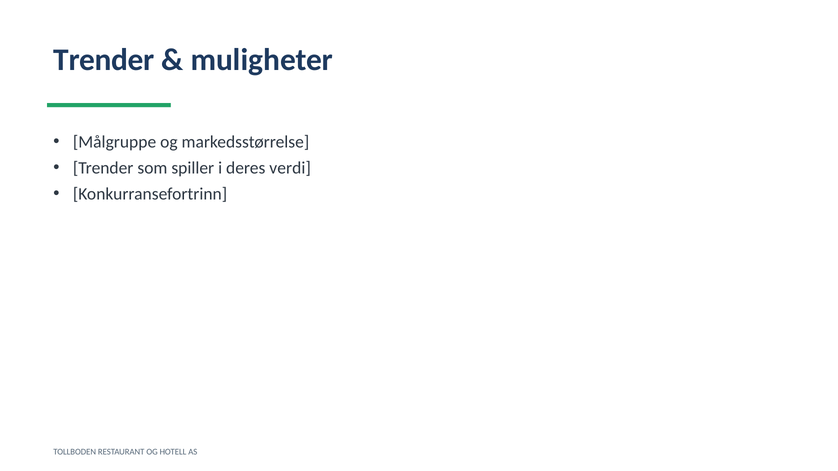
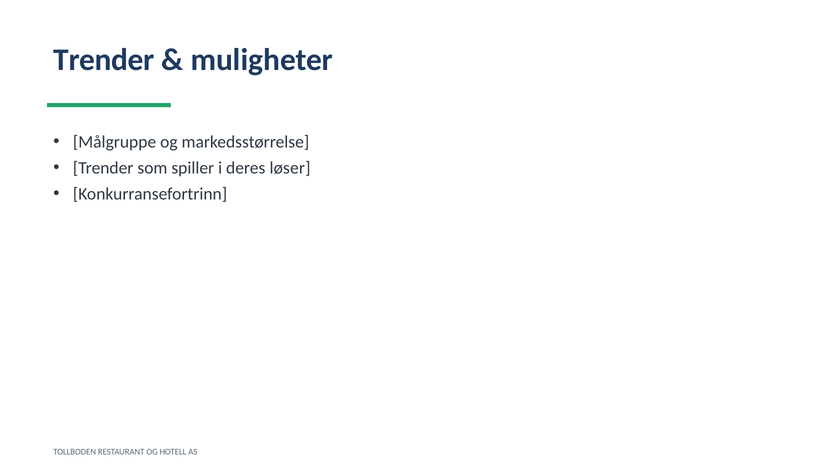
verdi: verdi -> løser (290, 168)
